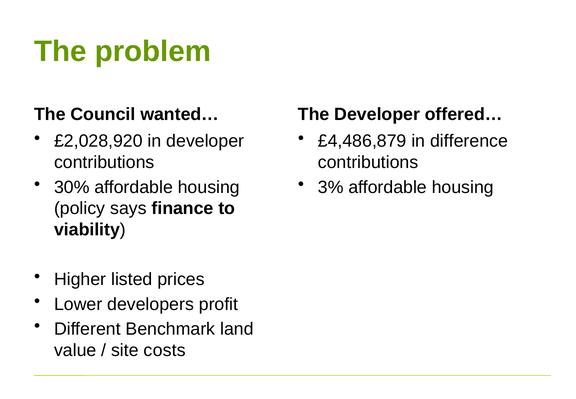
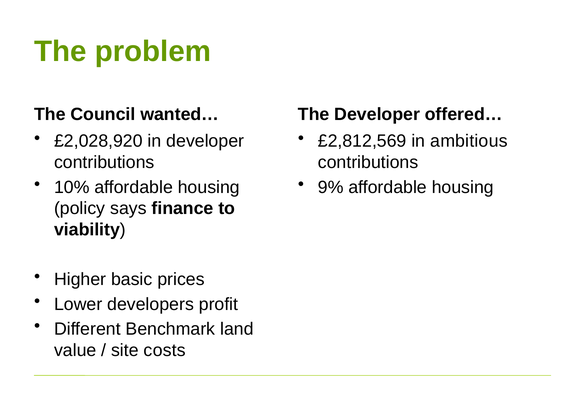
£4,486,879: £4,486,879 -> £2,812,569 (362, 141)
difference: difference -> ambitious (469, 141)
30%: 30% -> 10% (72, 187)
3%: 3% -> 9% (331, 187)
listed: listed -> basic (132, 279)
